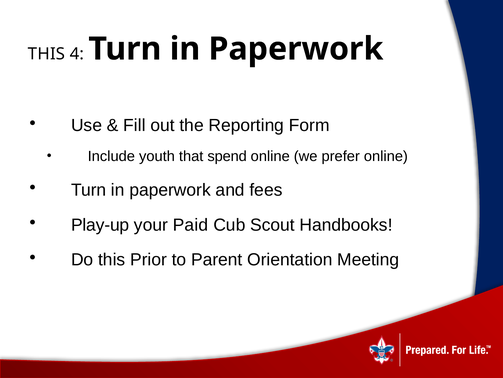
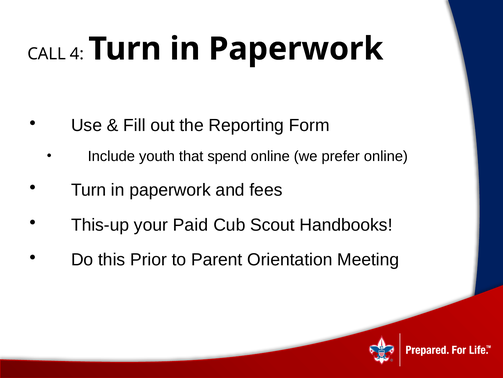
THIS: THIS -> CALL (47, 54)
Play-up: Play-up -> This-up (100, 224)
